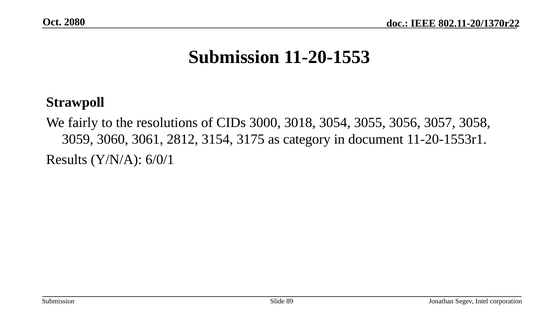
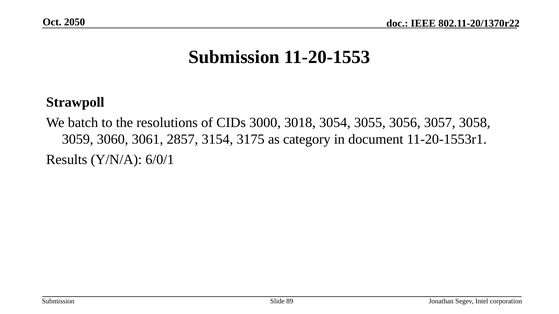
2080: 2080 -> 2050 (75, 22)
fairly: fairly -> batch (83, 123)
2812: 2812 -> 2857 (182, 139)
